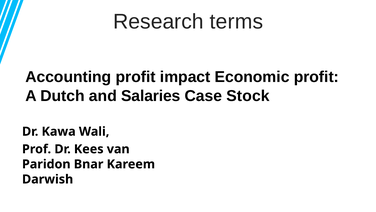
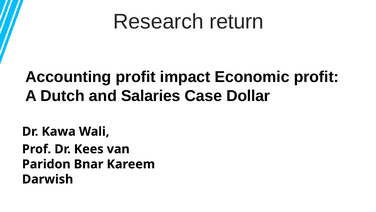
terms: terms -> return (237, 22)
Stock: Stock -> Dollar (248, 96)
